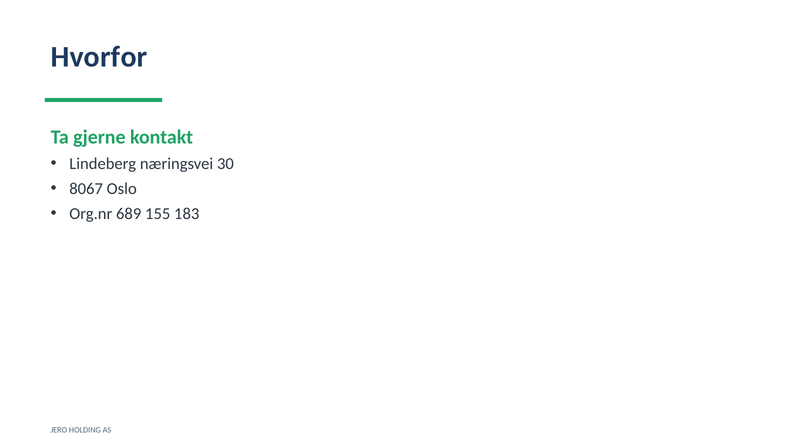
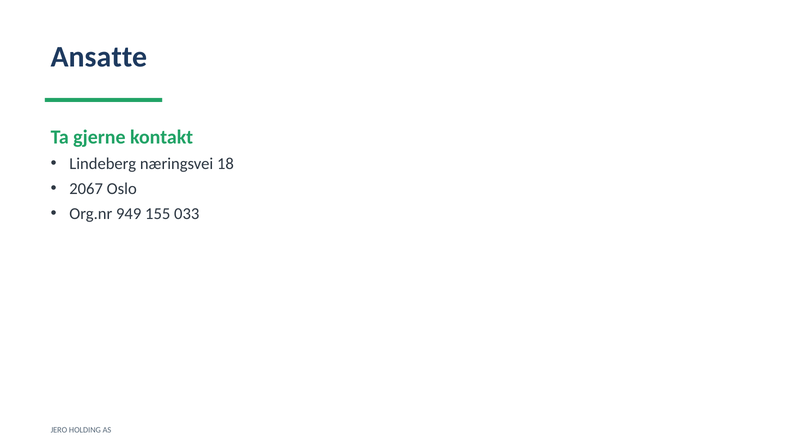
Hvorfor: Hvorfor -> Ansatte (99, 57)
30: 30 -> 18 (225, 164)
8067: 8067 -> 2067 (86, 189)
689: 689 -> 949 (129, 213)
183: 183 -> 033 (187, 213)
